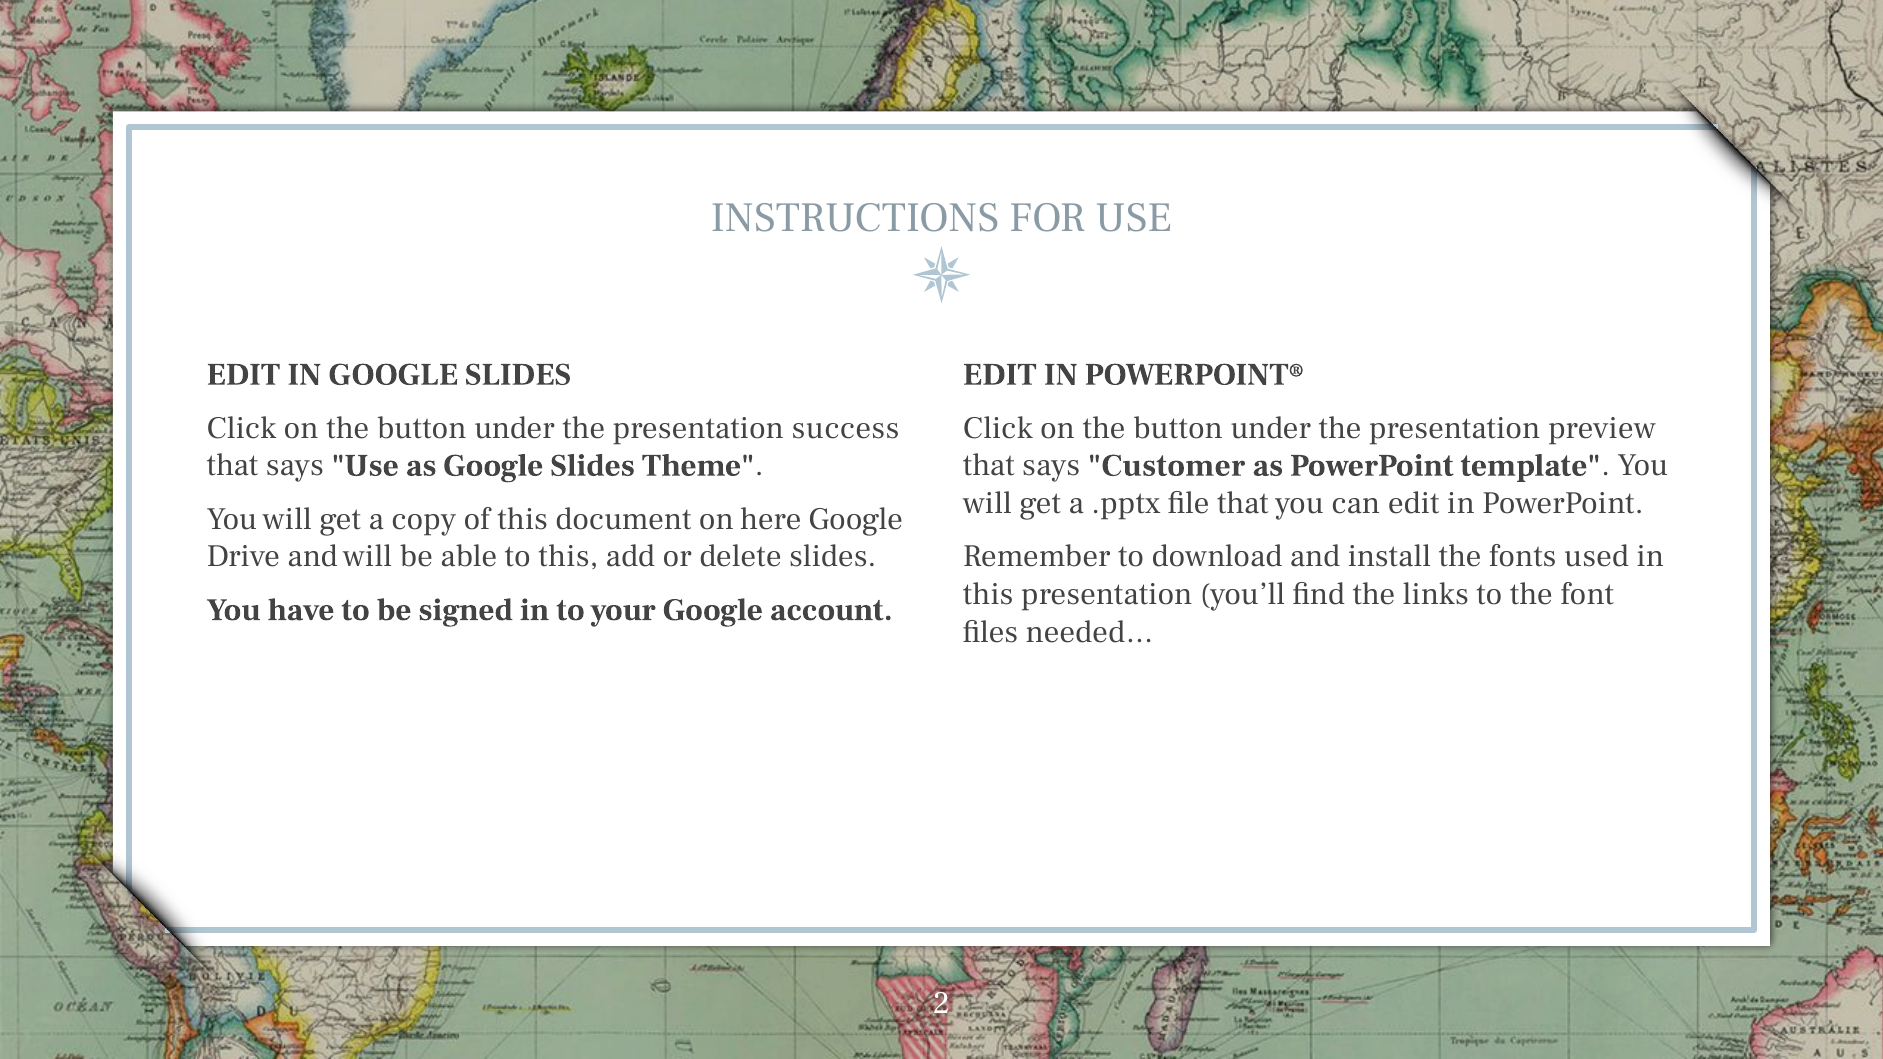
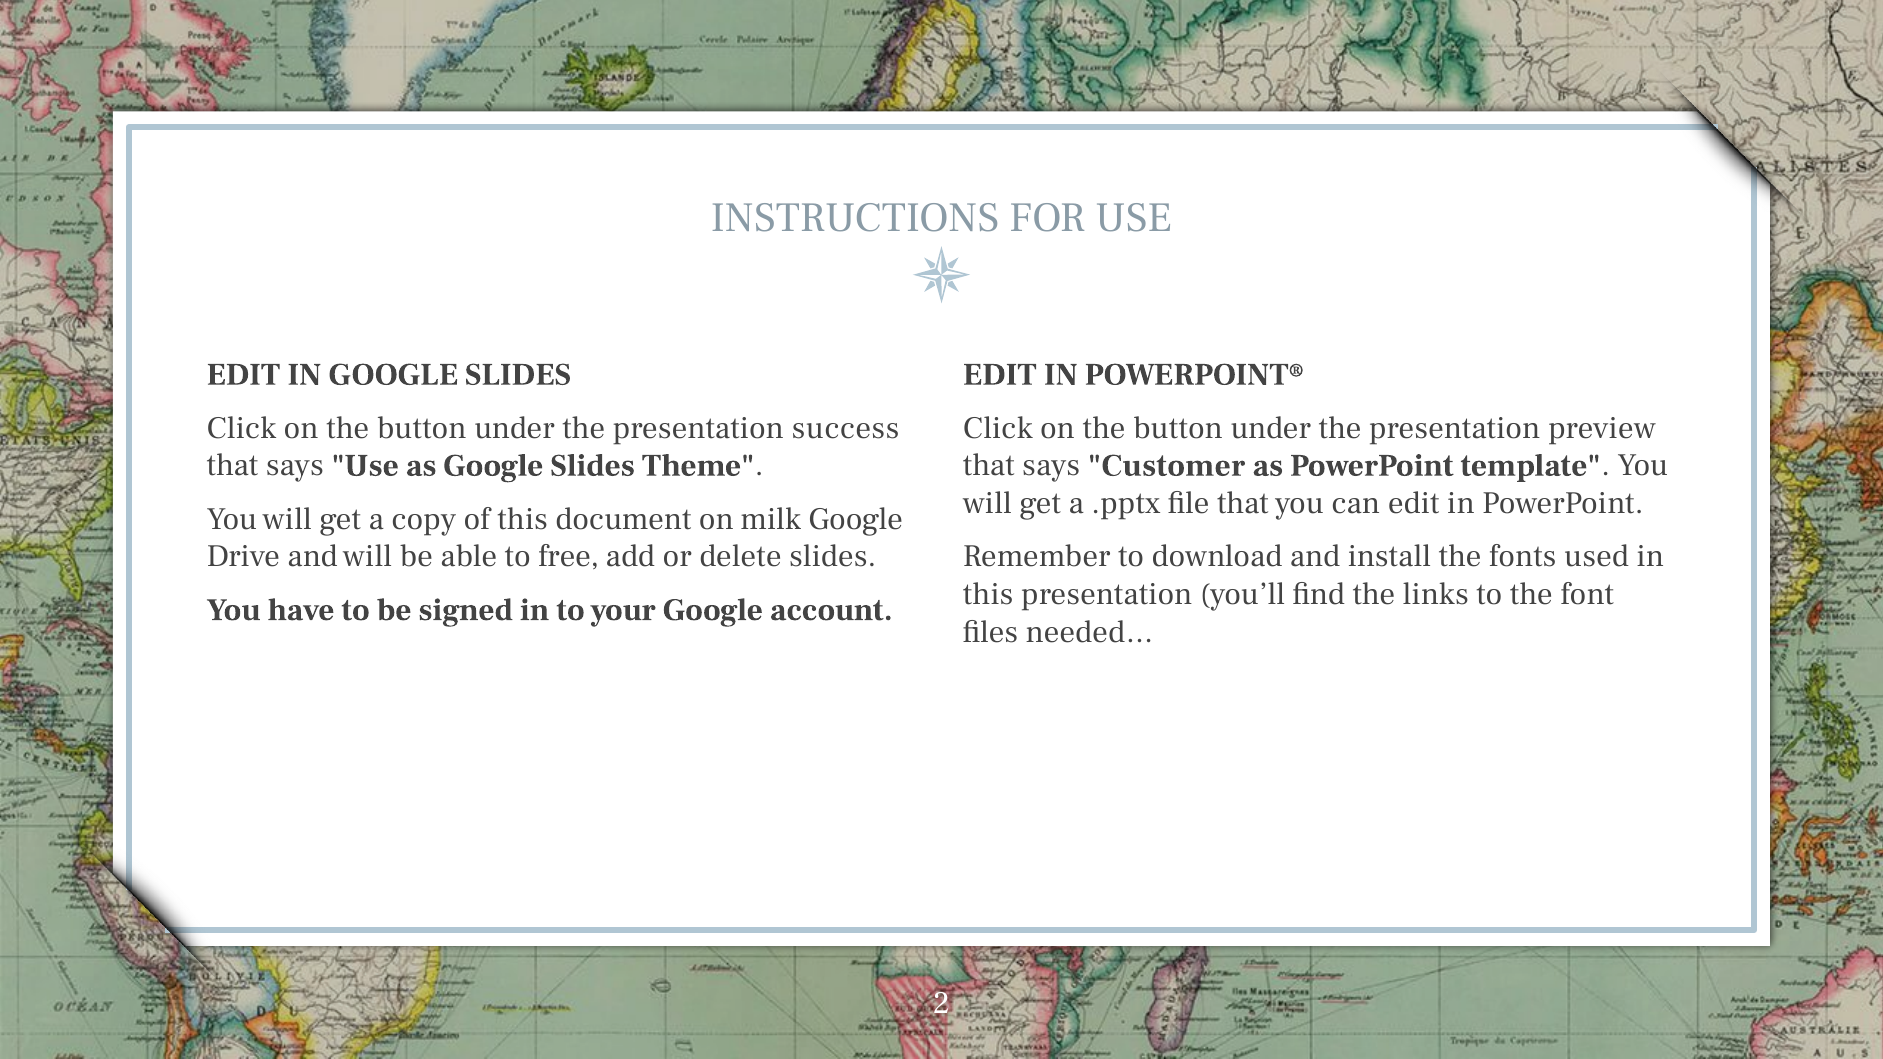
here: here -> milk (771, 519)
to this: this -> free (569, 556)
